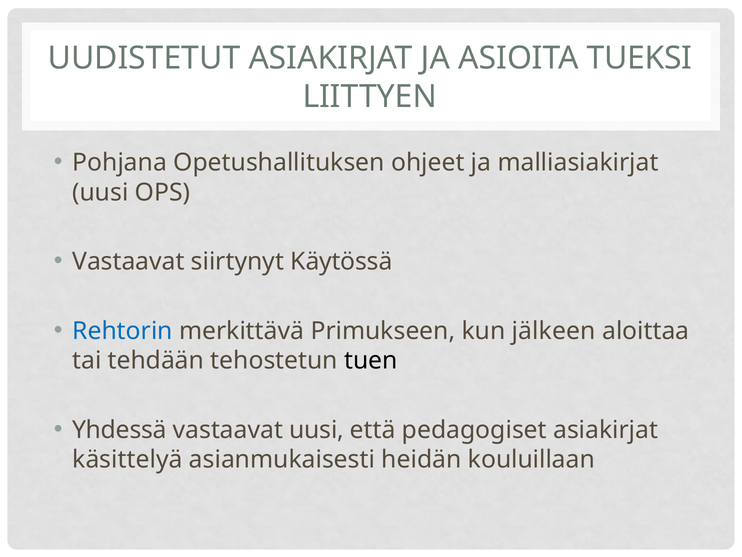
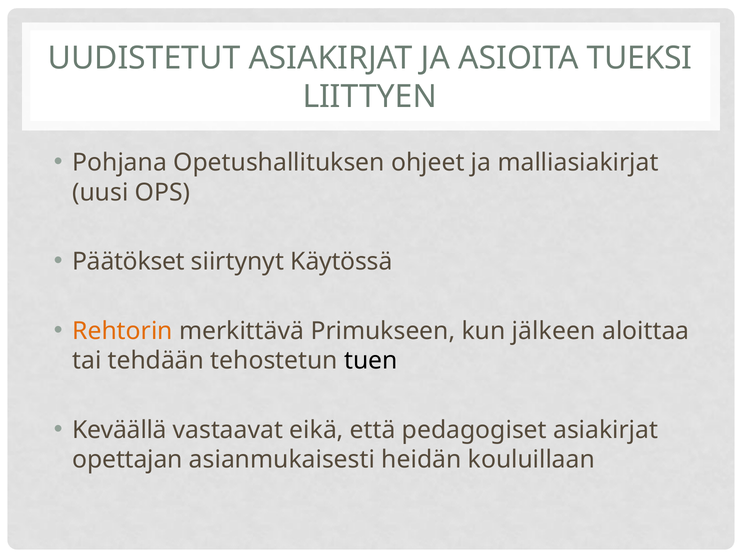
Vastaavat: Vastaavat -> Päätökset (129, 261)
Rehtorin colour: blue -> orange (123, 331)
Yhdessä: Yhdessä -> Keväällä (119, 430)
vastaavat uusi: uusi -> eikä (317, 430)
käsittelyä: käsittelyä -> opettajan (128, 459)
